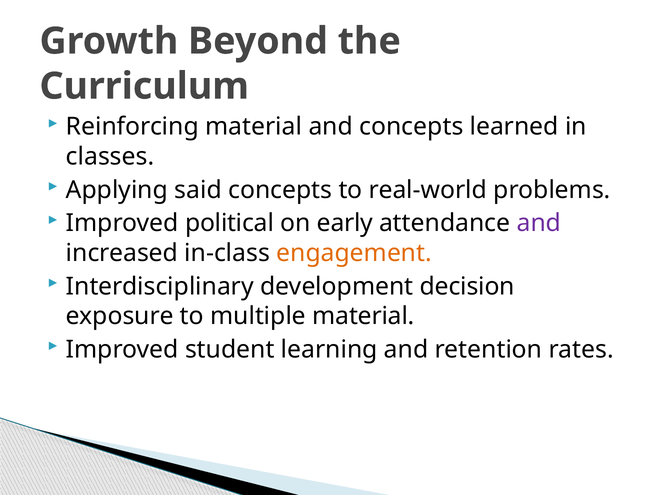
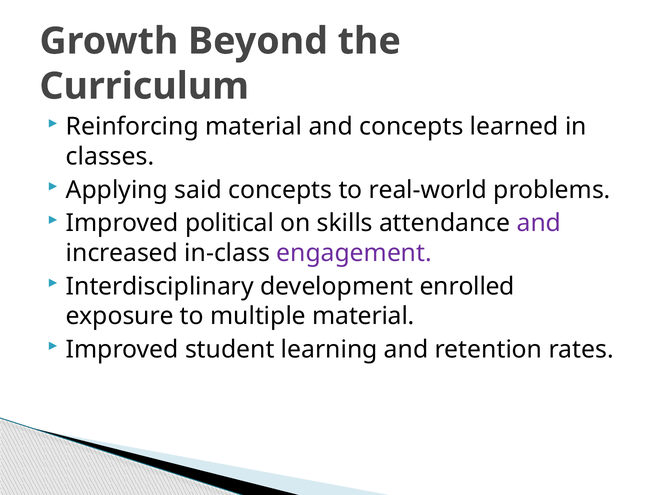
early: early -> skills (345, 223)
engagement colour: orange -> purple (354, 253)
decision: decision -> enrolled (467, 286)
